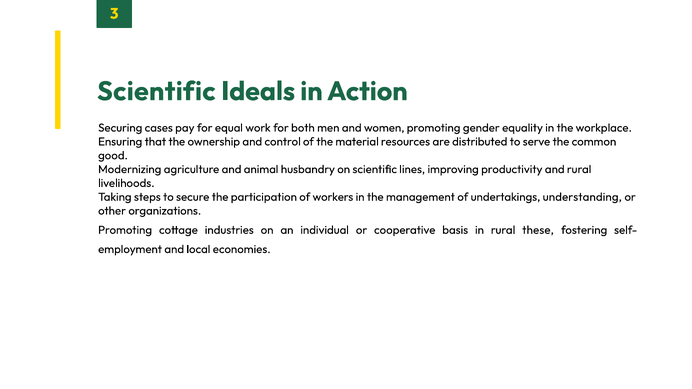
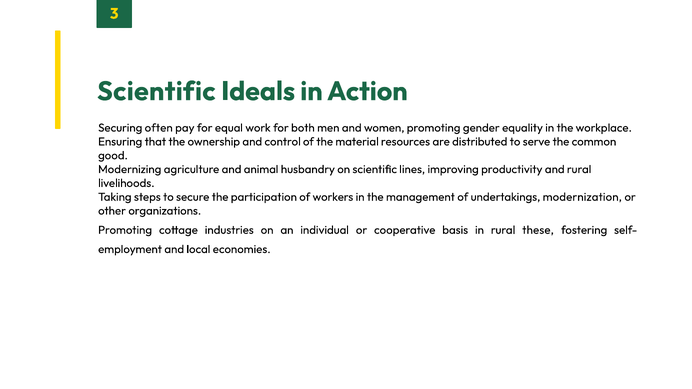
cases: cases -> often (159, 128)
understanding: understanding -> modernization (582, 197)
